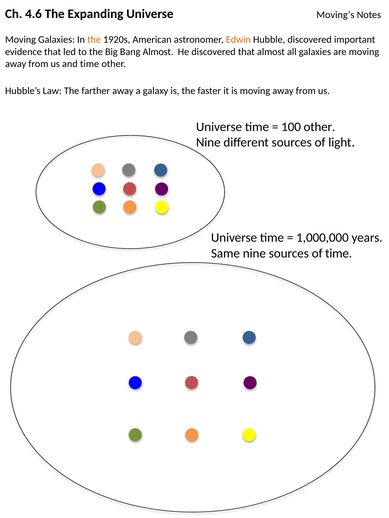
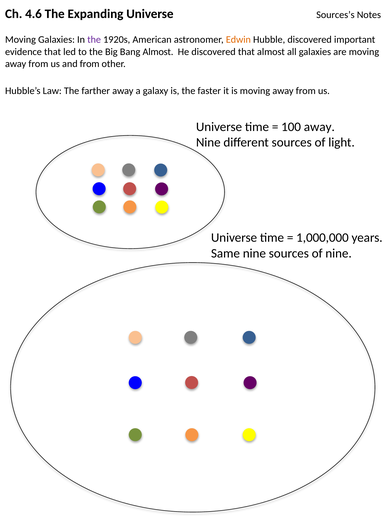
Moving’s: Moving’s -> Sources’s (335, 15)
the colour: orange -> purple (94, 40)
and time: time -> from (90, 64)
100 other: other -> away (319, 127)
of time: time -> nine (339, 254)
